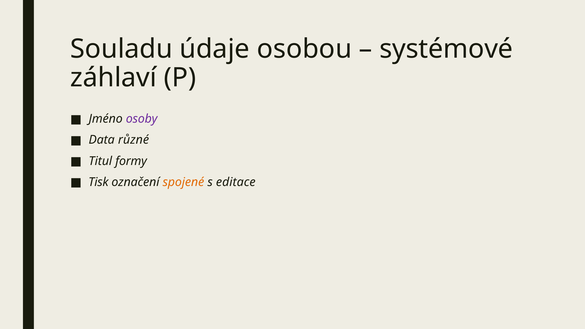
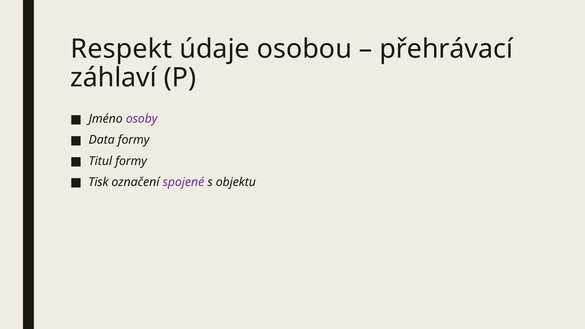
Souladu: Souladu -> Respekt (121, 49)
systémové: systémové -> přehrávací (446, 49)
Data různé: různé -> formy (134, 140)
spojené colour: orange -> purple (183, 182)
editace: editace -> objektu (236, 182)
